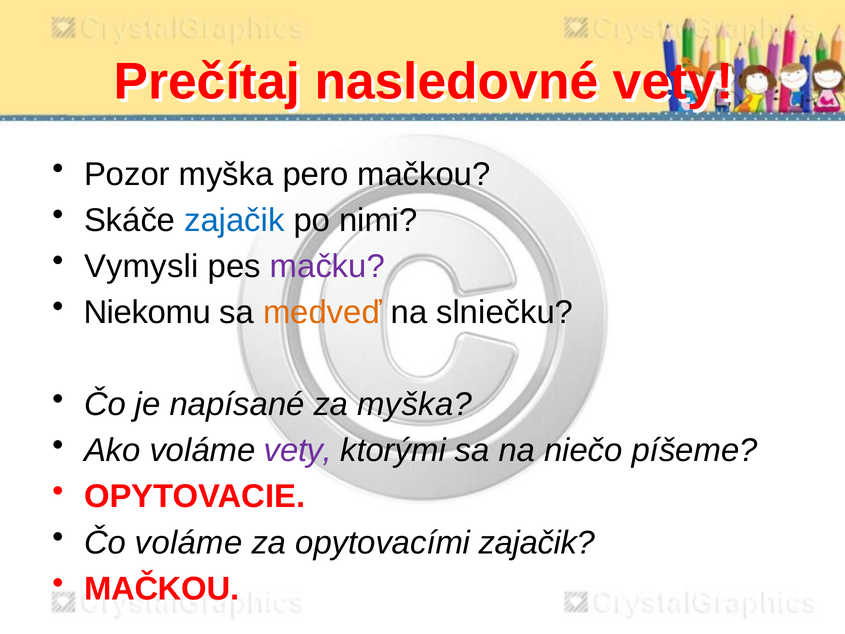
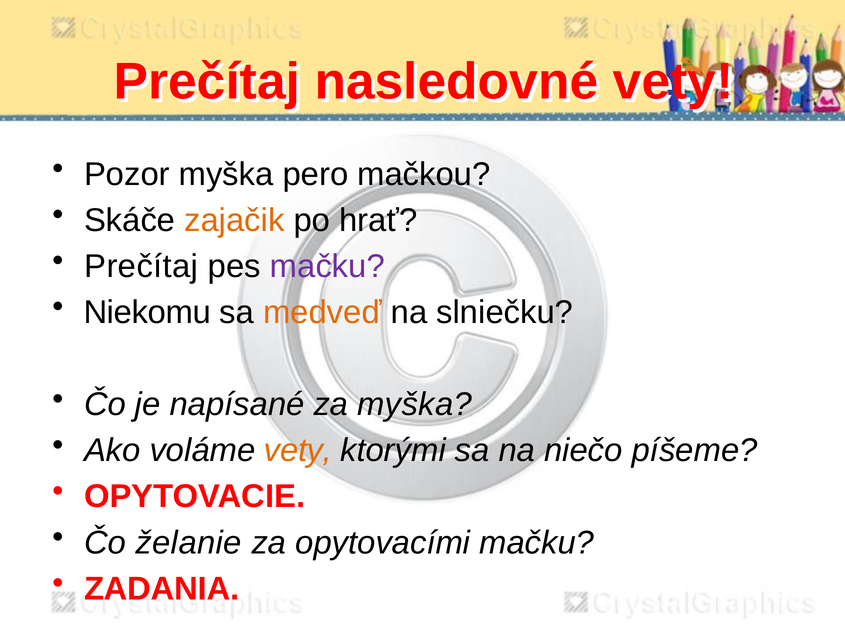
zajačik colour: blue -> orange (234, 220)
nimi: nimi -> hrať (378, 220)
Vymysli: Vymysli -> Prečítaj (141, 266)
vety colour: purple -> orange (298, 450)
Čo voláme: voláme -> želanie (189, 542)
opytovacími zajačik: zajačik -> mačku (537, 542)
MAČKOU: MAČKOU -> ZADANIA (162, 589)
